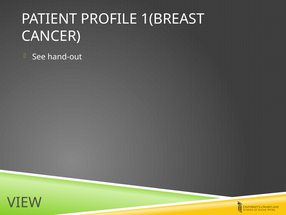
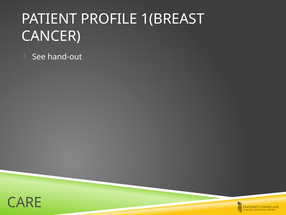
VIEW: VIEW -> CARE (25, 202)
